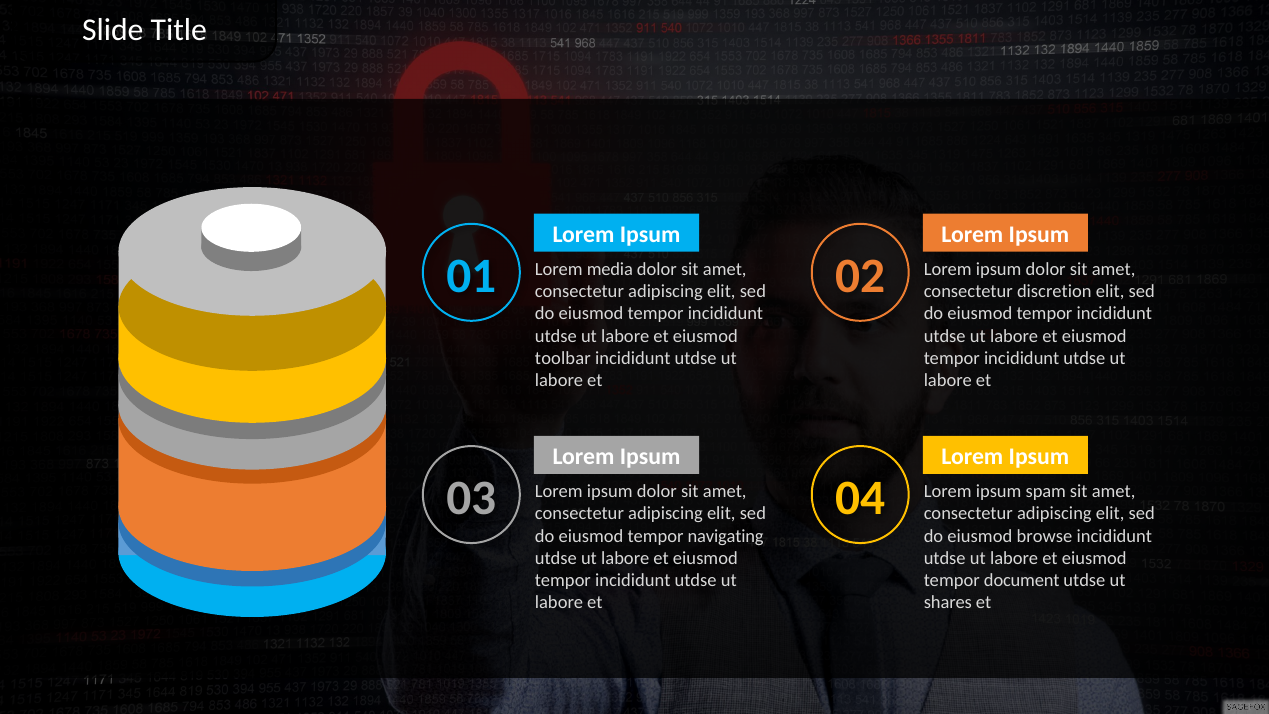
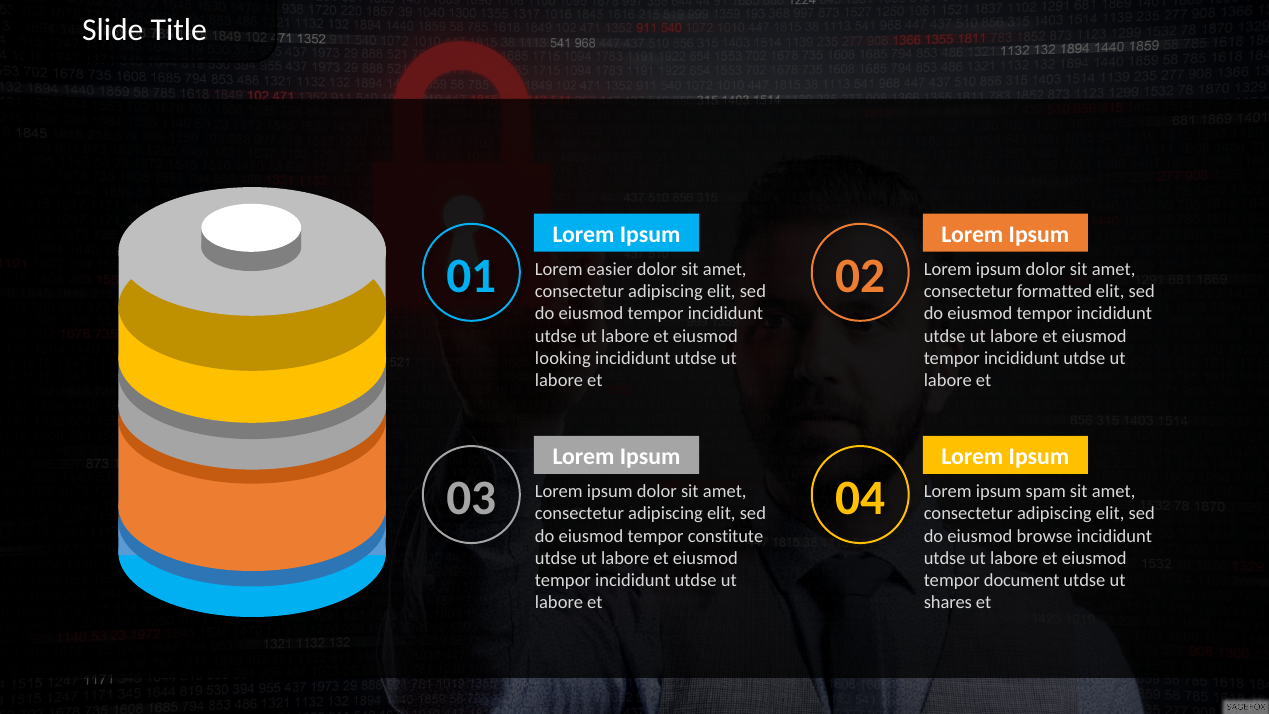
media: media -> easier (610, 269)
discretion: discretion -> formatted (1054, 291)
toolbar: toolbar -> looking (563, 358)
navigating: navigating -> constitute (726, 536)
